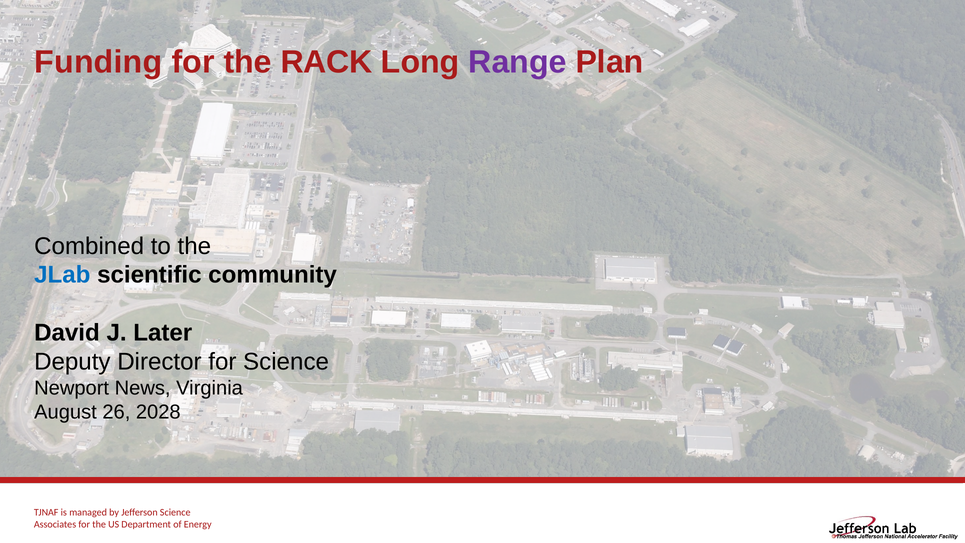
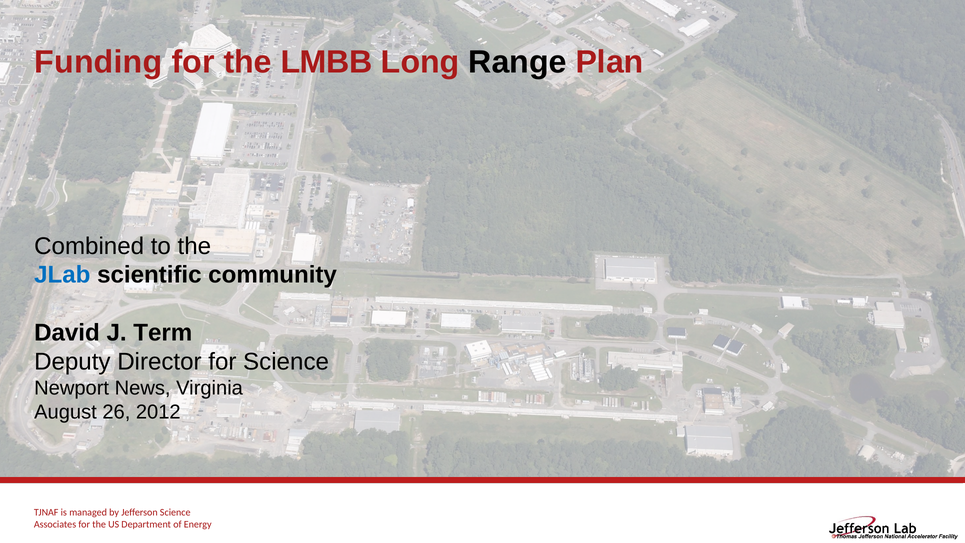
RACK: RACK -> LMBB (326, 62)
Range colour: purple -> black (517, 62)
Later: Later -> Term (163, 333)
2028: 2028 -> 2012 (158, 412)
